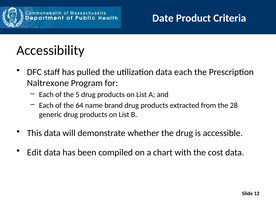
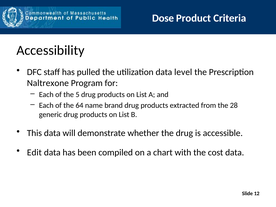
Date: Date -> Dose (163, 18)
data each: each -> level (183, 72)
